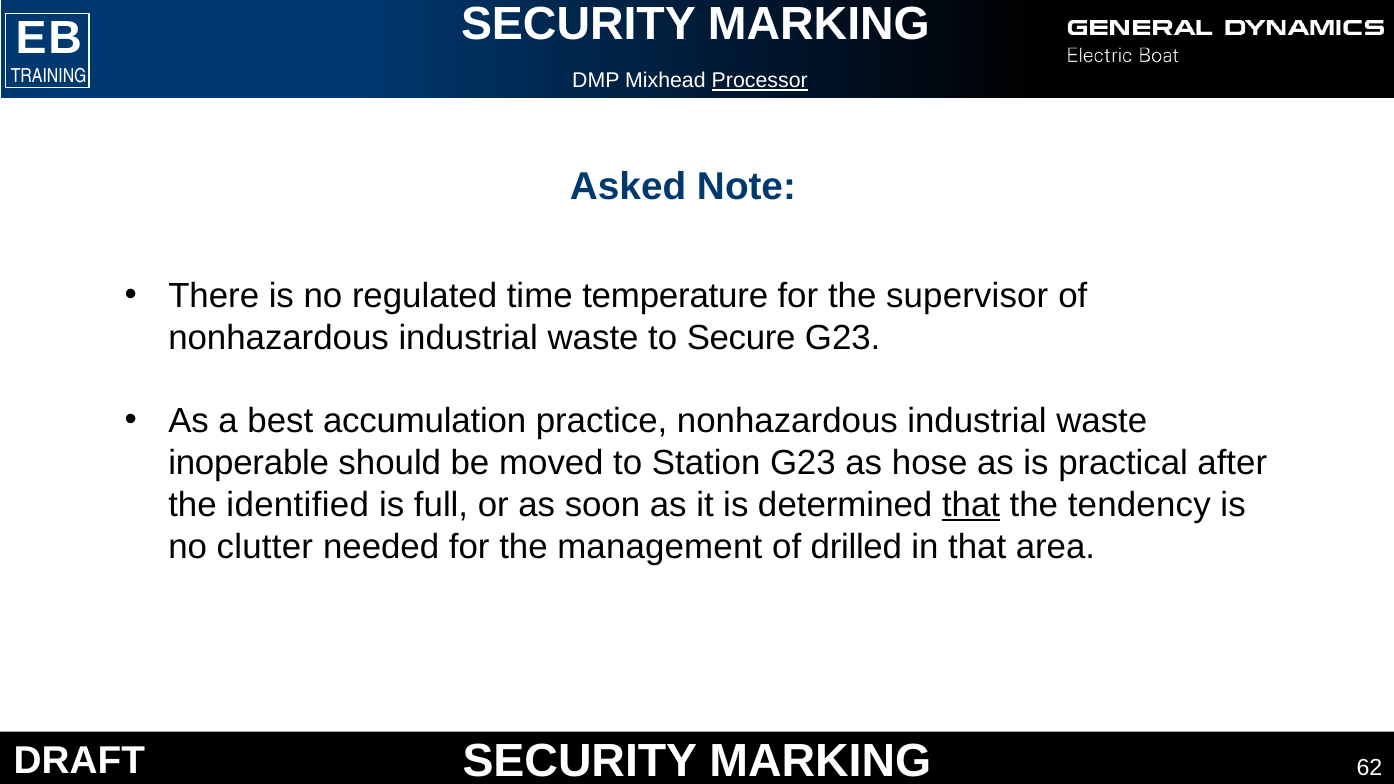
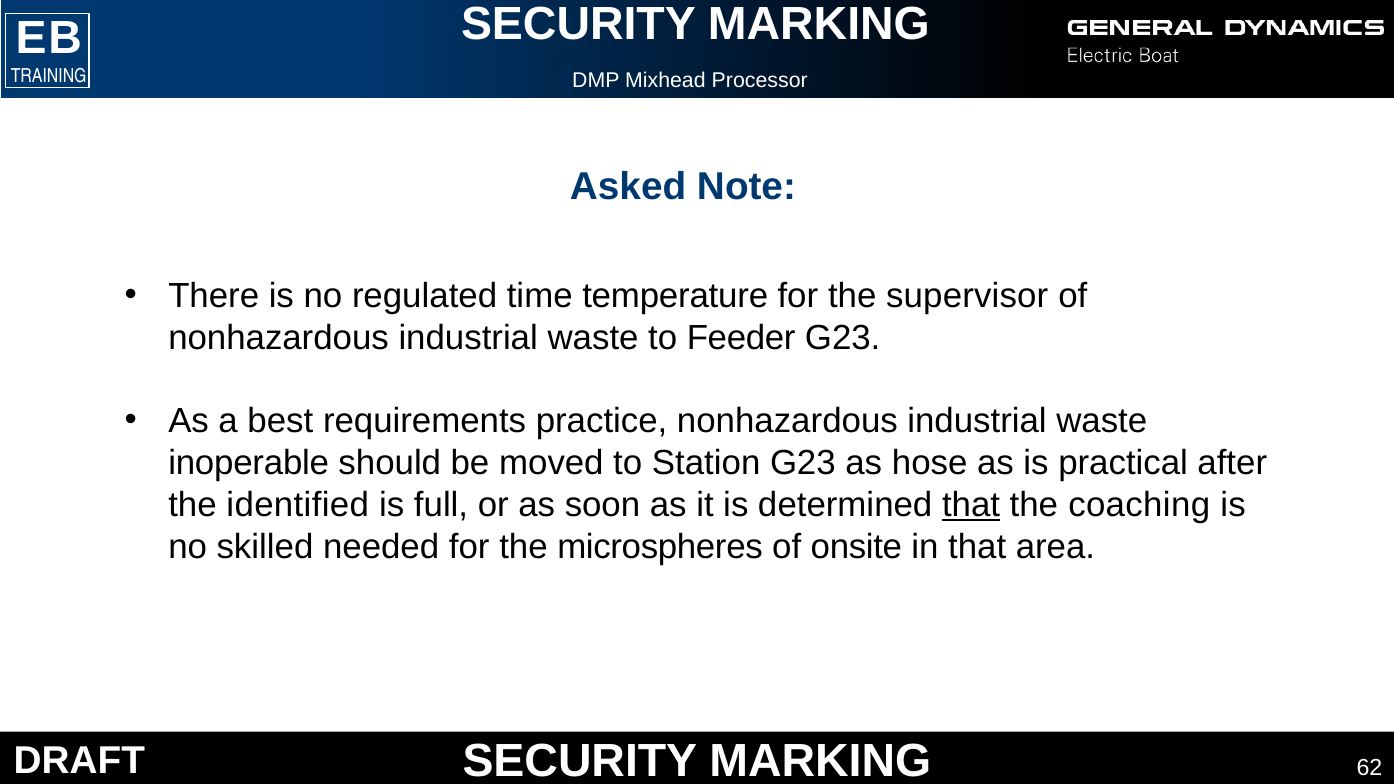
Processor underline: present -> none (760, 81)
Secure: Secure -> Feeder (741, 338)
accumulation: accumulation -> requirements (425, 421)
tendency: tendency -> coaching (1139, 505)
clutter: clutter -> skilled (265, 547)
management: management -> microspheres (660, 547)
drilled: drilled -> onsite (856, 547)
